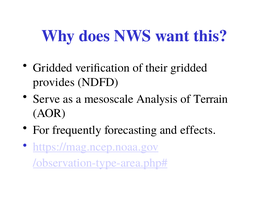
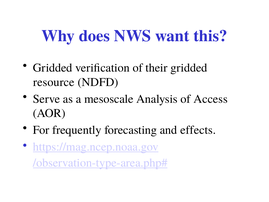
provides: provides -> resource (54, 82)
Terrain: Terrain -> Access (211, 99)
